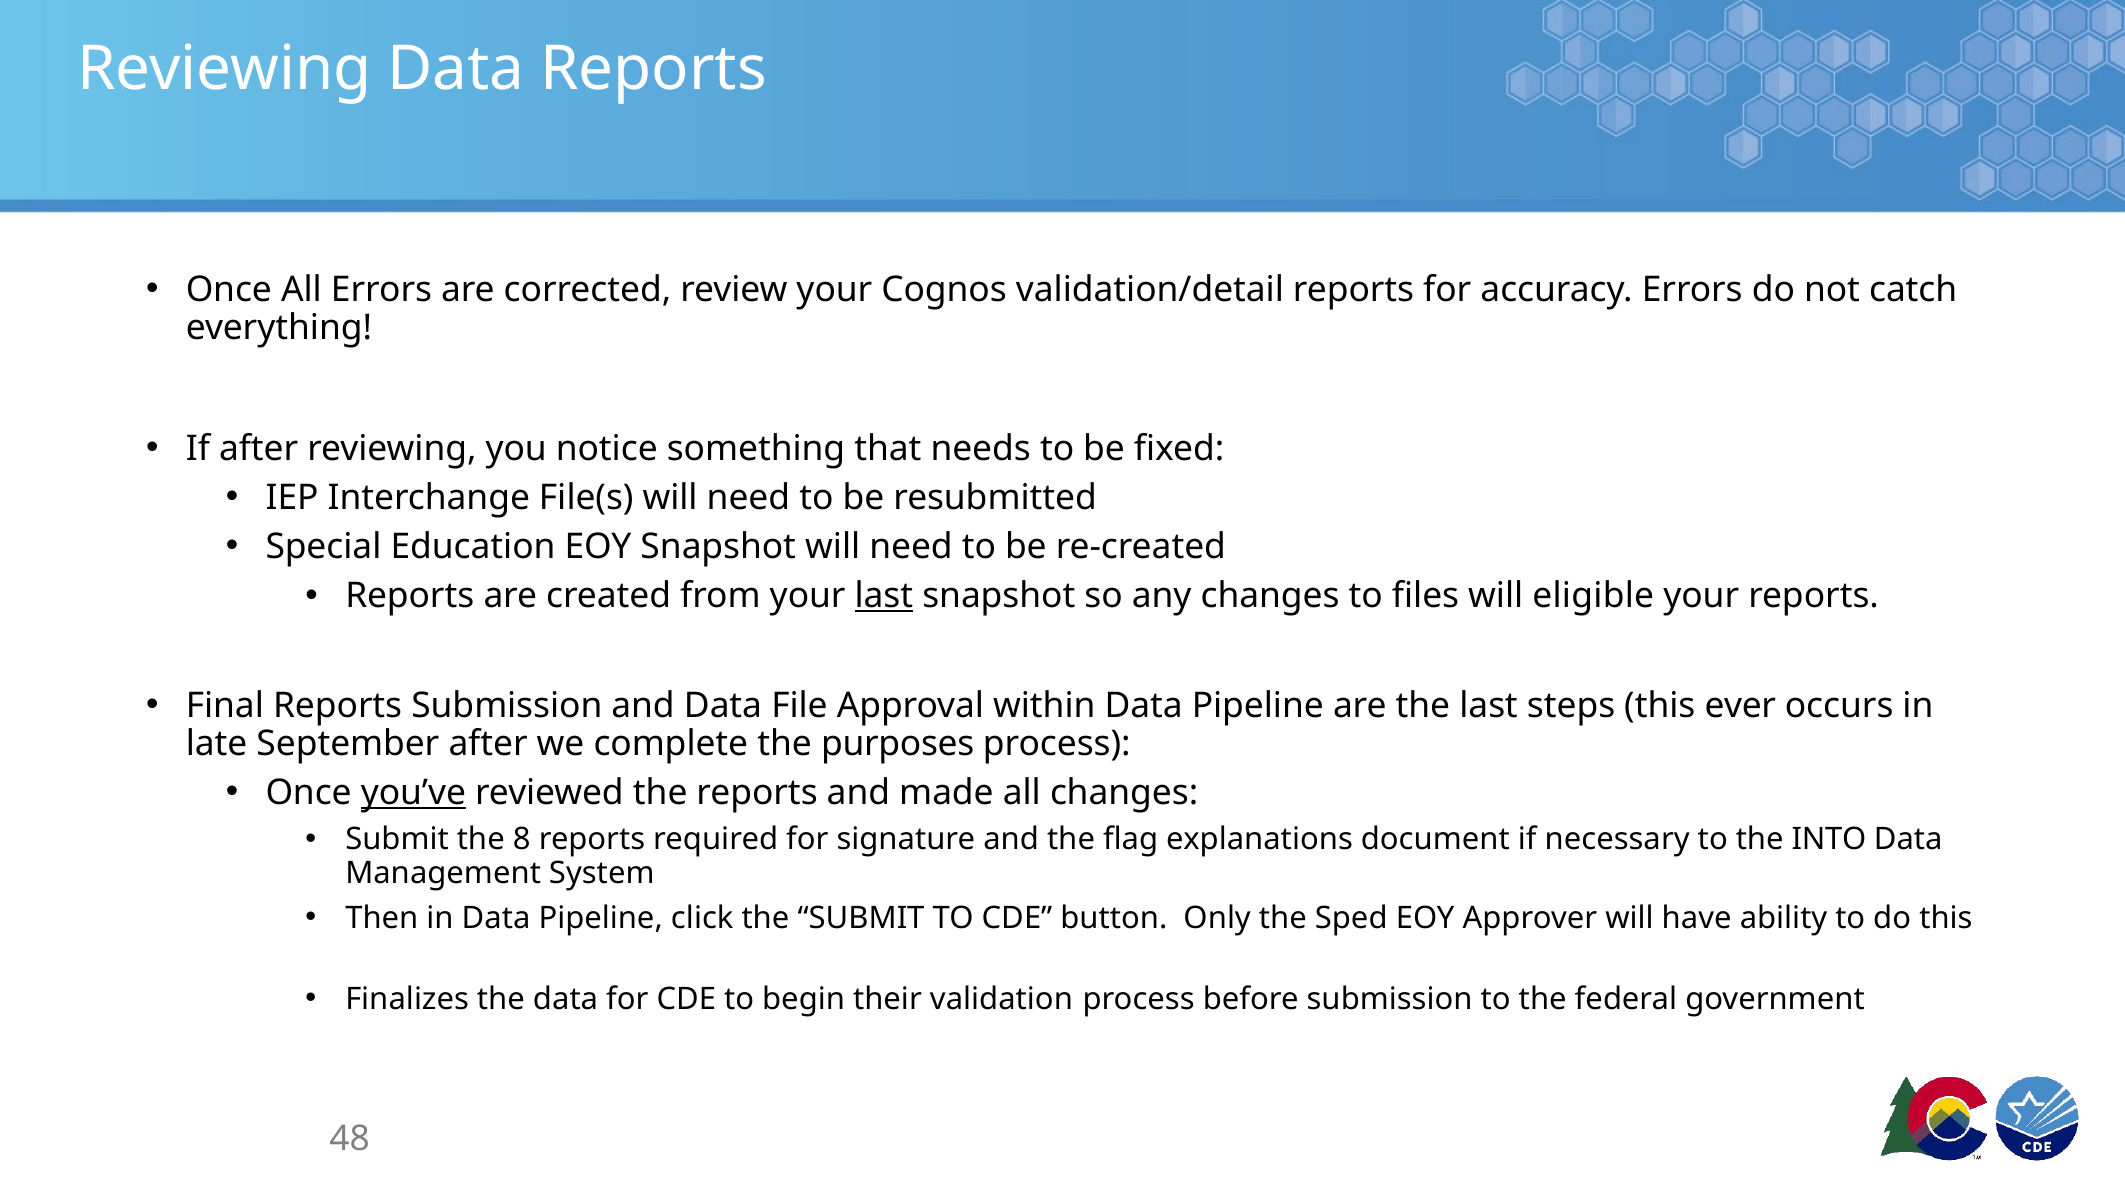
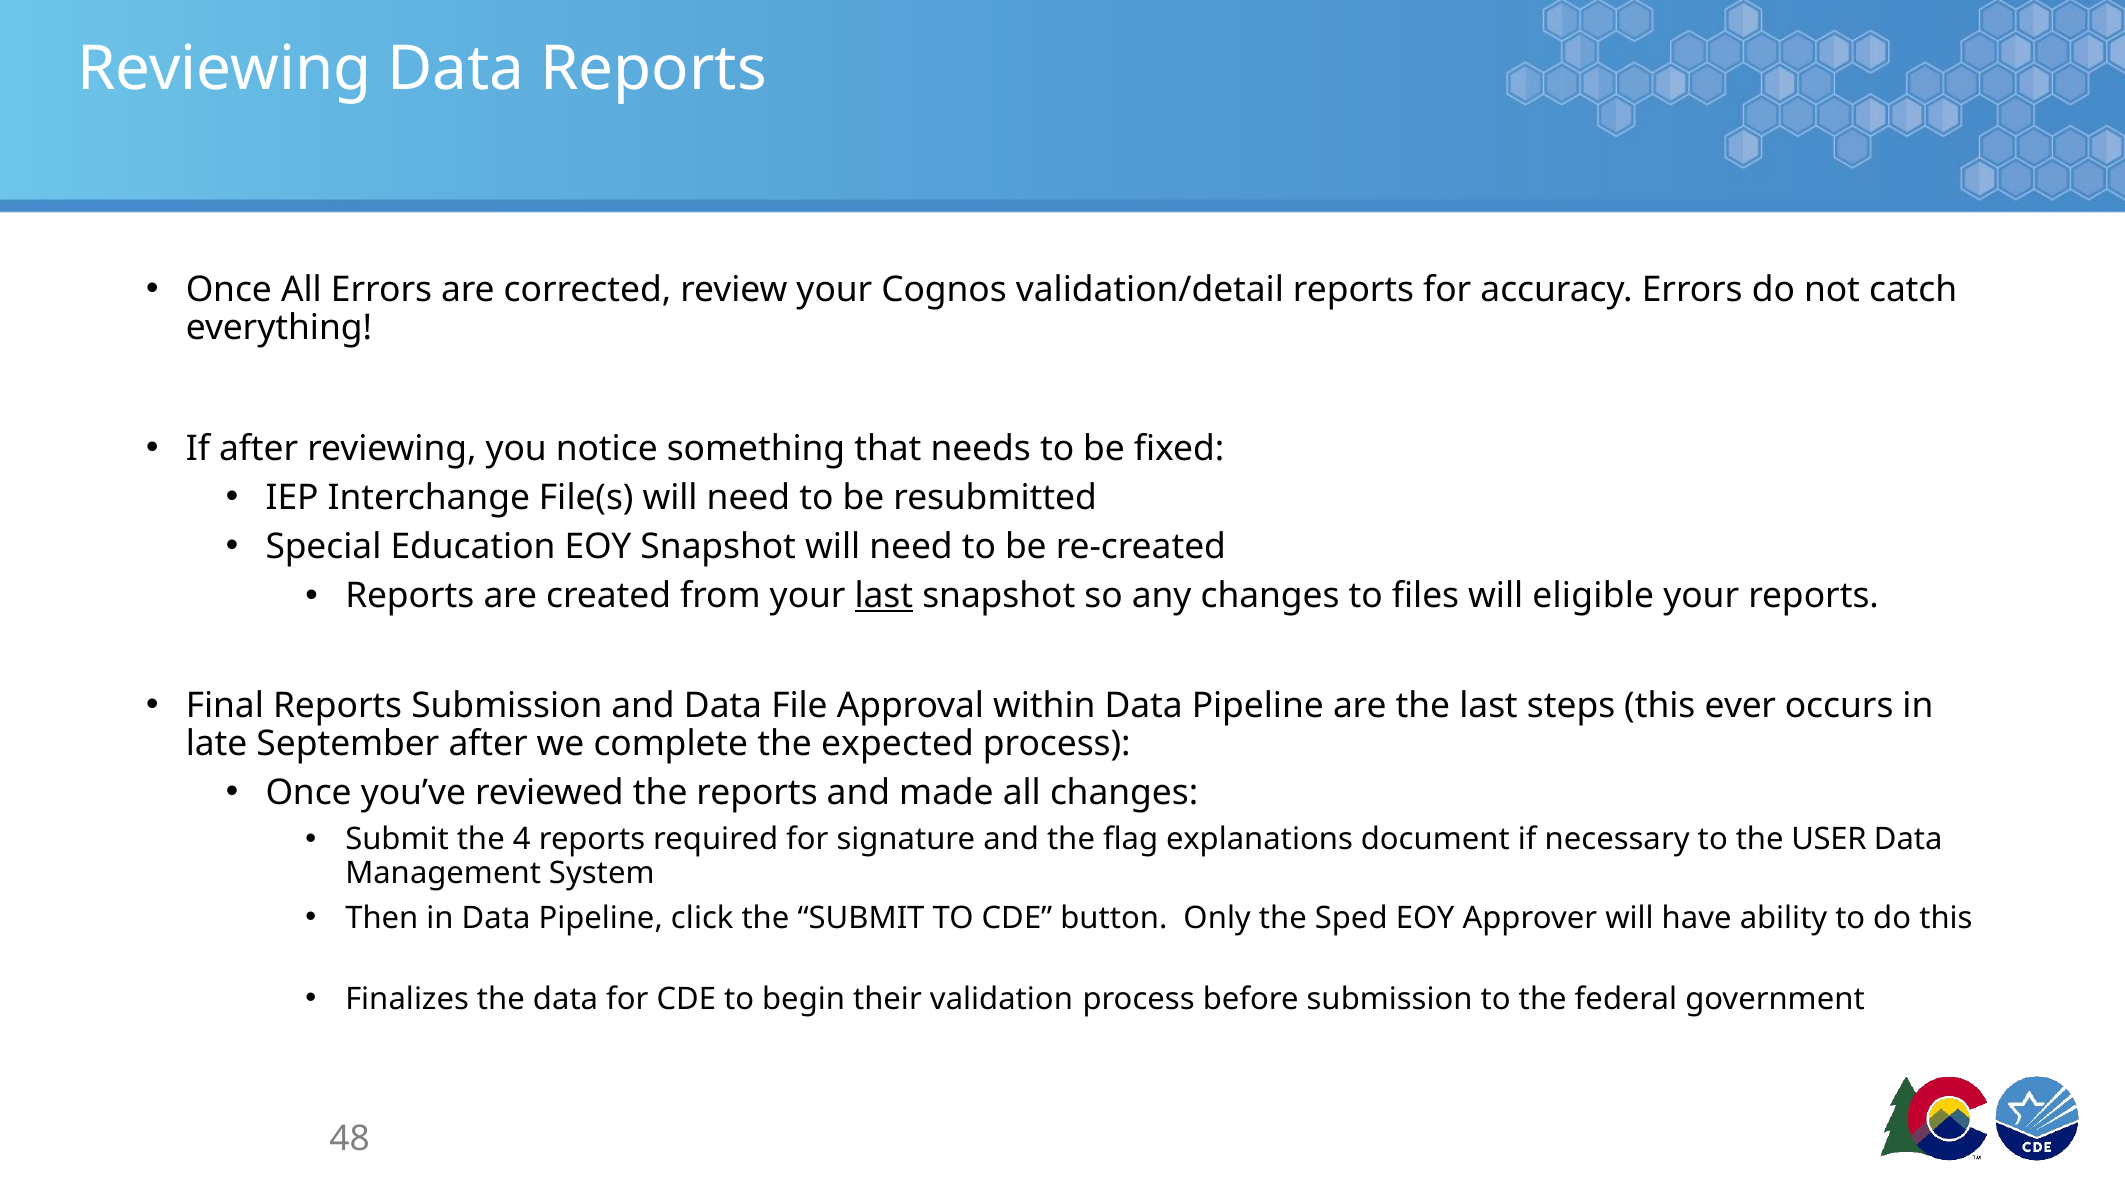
purposes: purposes -> expected (897, 744)
you’ve underline: present -> none (413, 793)
8: 8 -> 4 (522, 840)
INTO: INTO -> USER (1829, 840)
